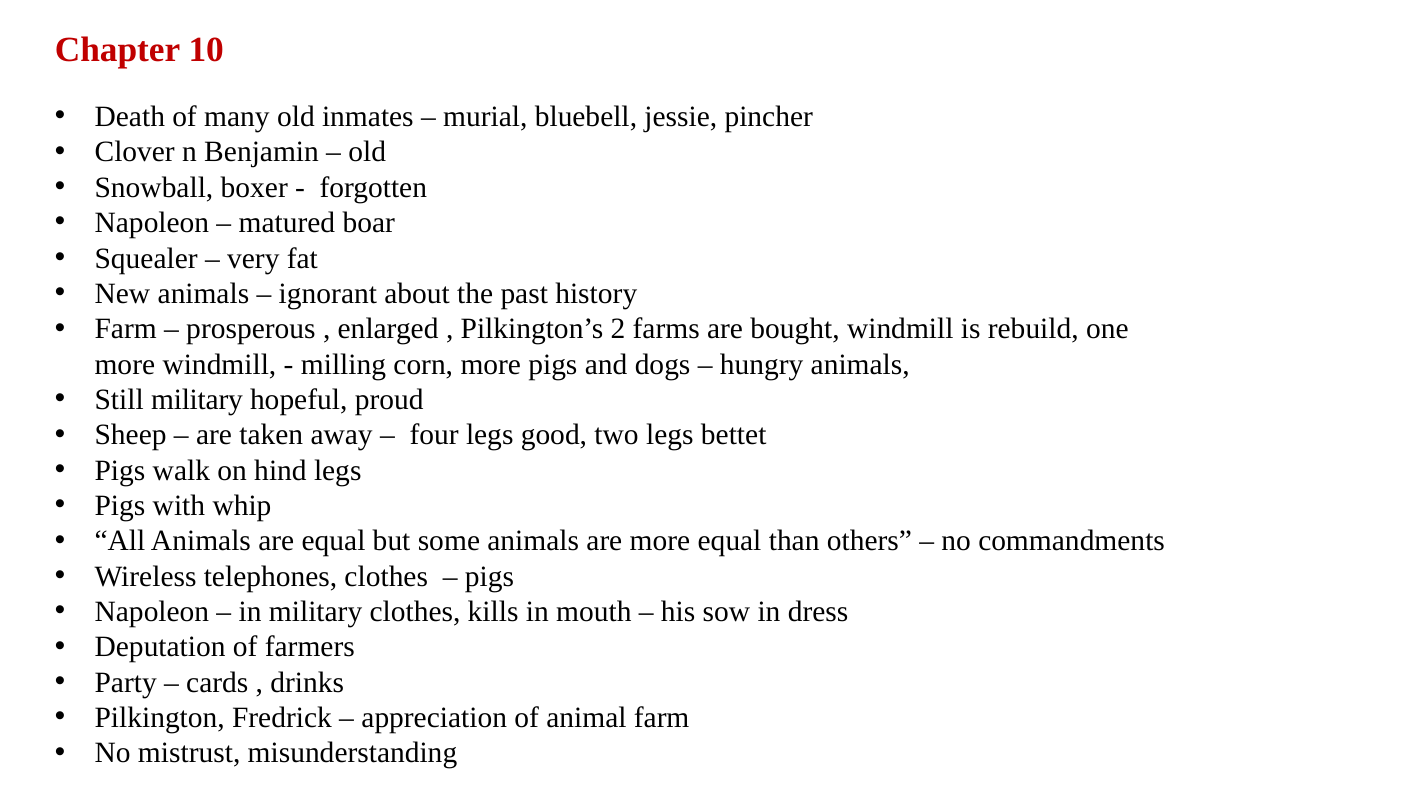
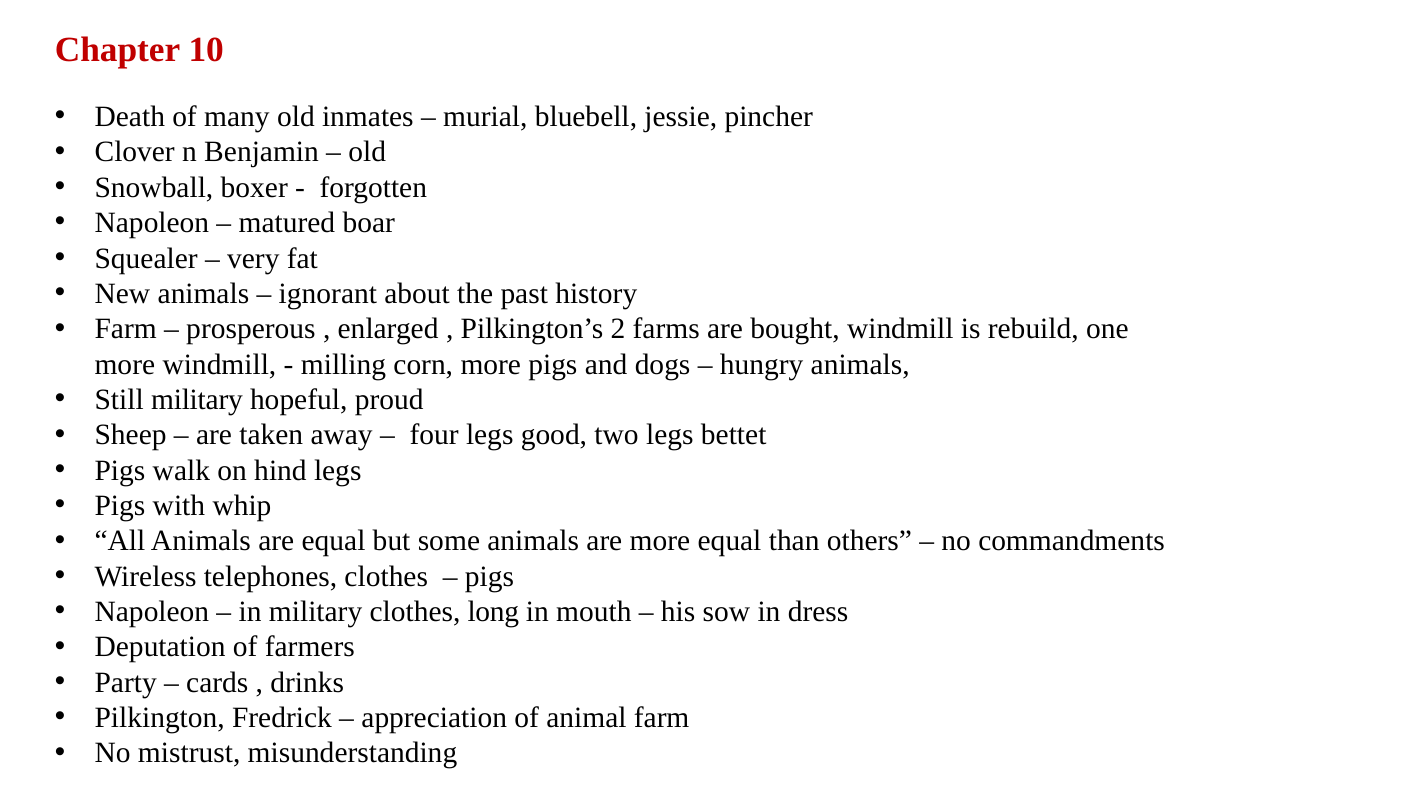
kills: kills -> long (493, 612)
